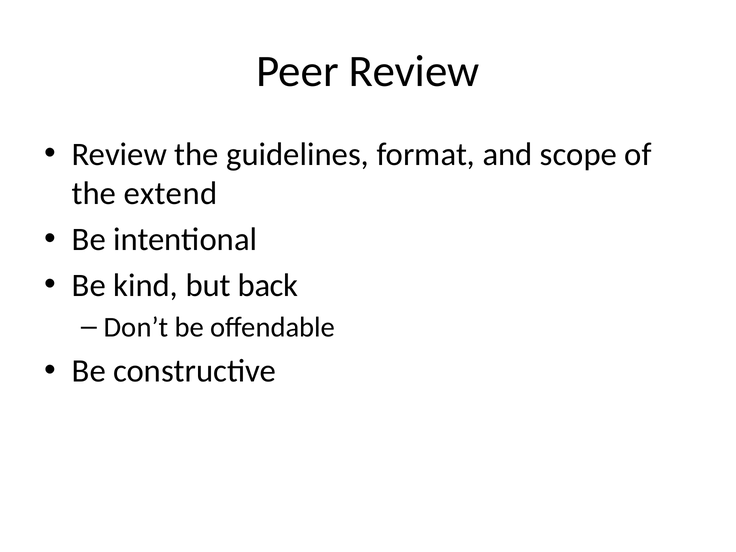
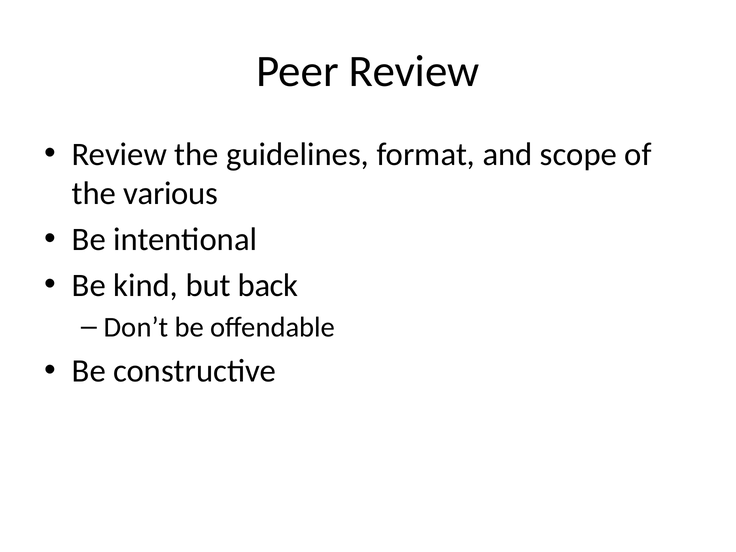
extend: extend -> various (171, 194)
